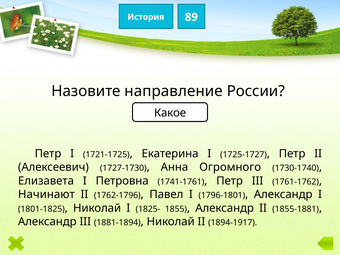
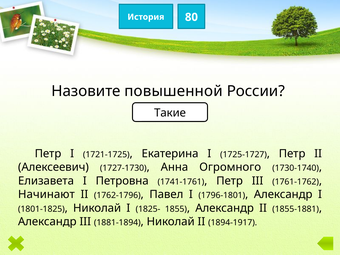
89: 89 -> 80 (191, 17)
направление: направление -> повышенной (174, 91)
Какое: Какое -> Такие (170, 113)
